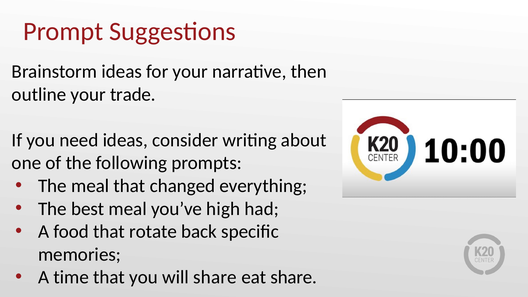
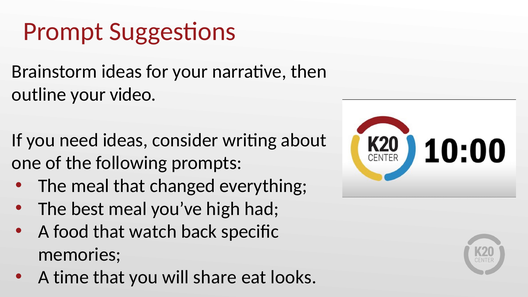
trade: trade -> video (133, 94)
rotate: rotate -> watch (153, 232)
eat share: share -> looks (294, 277)
